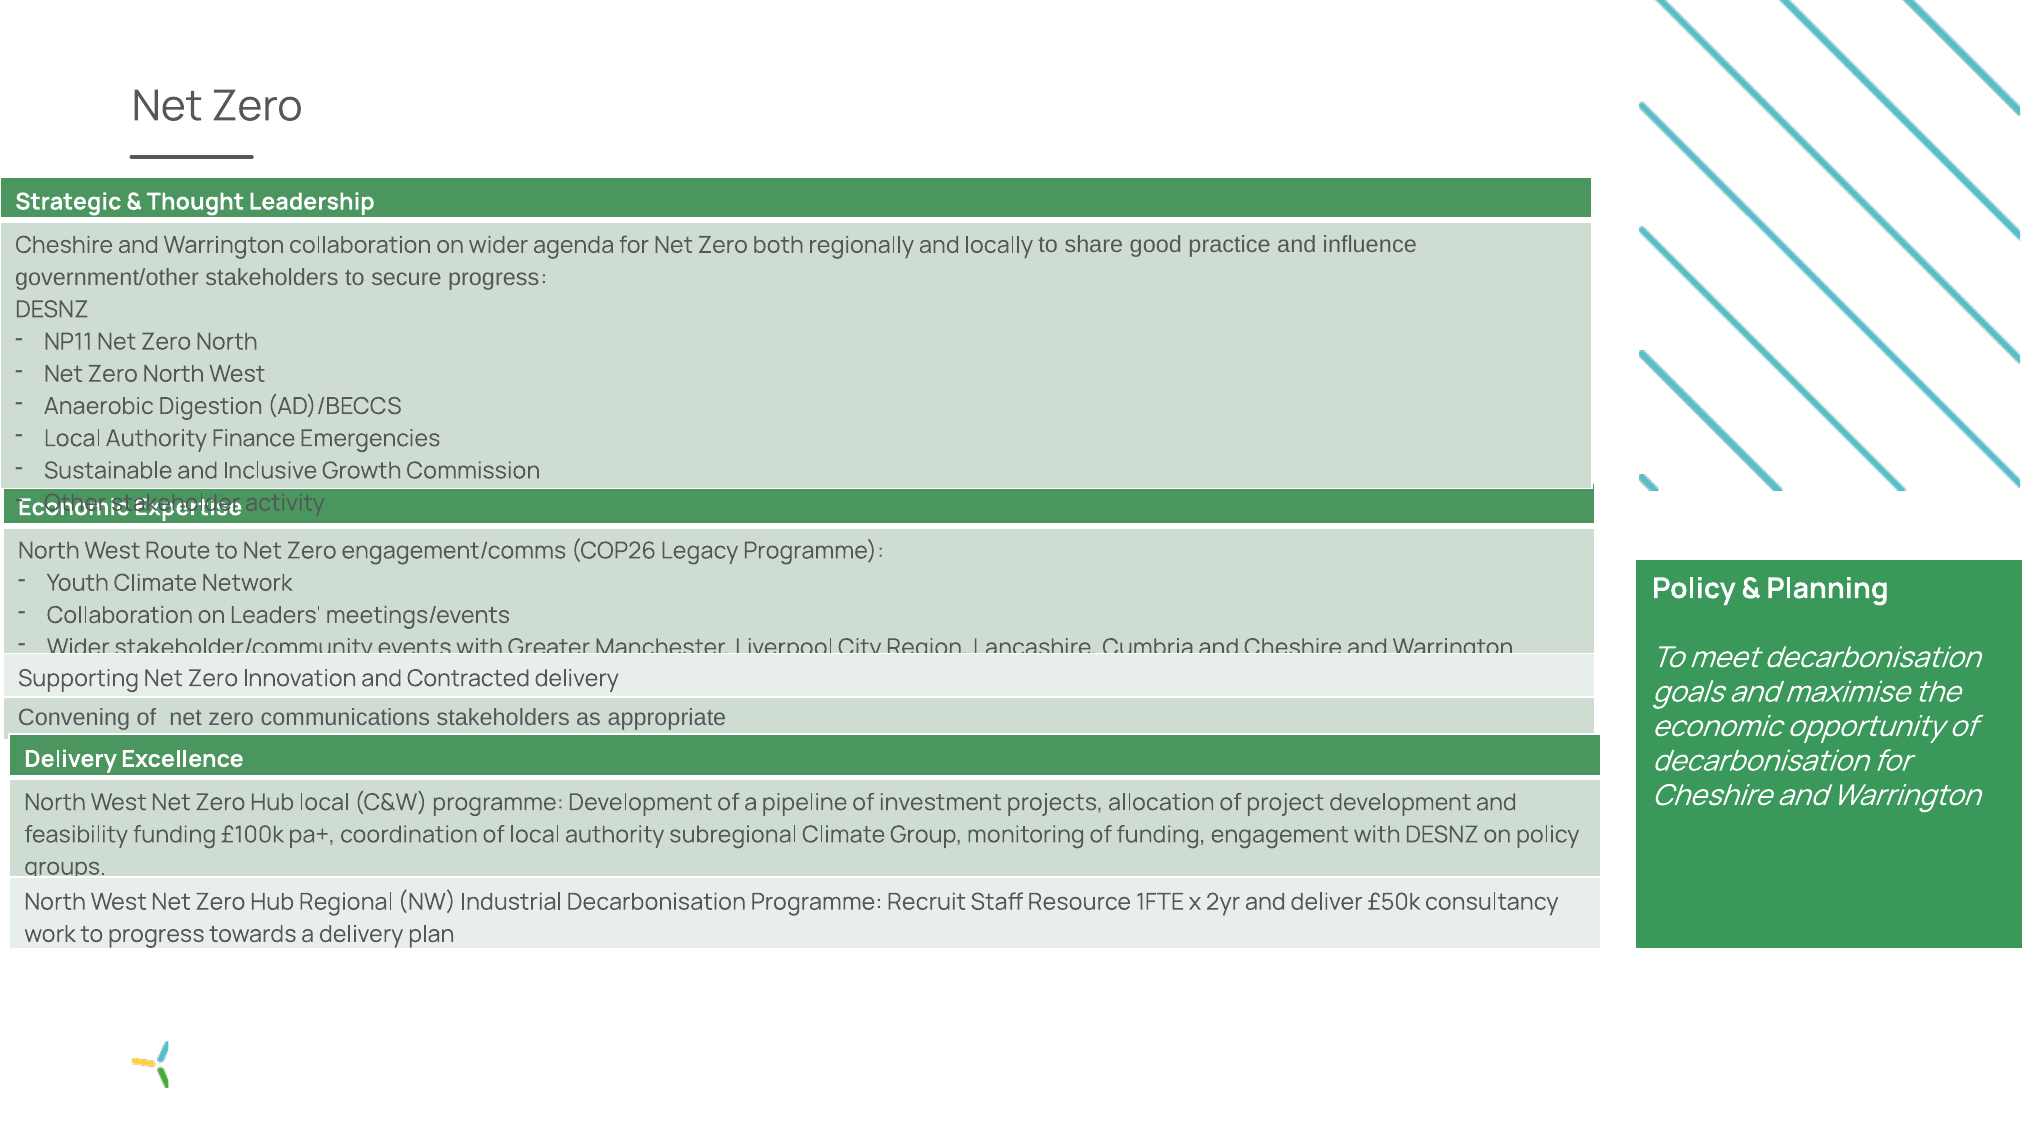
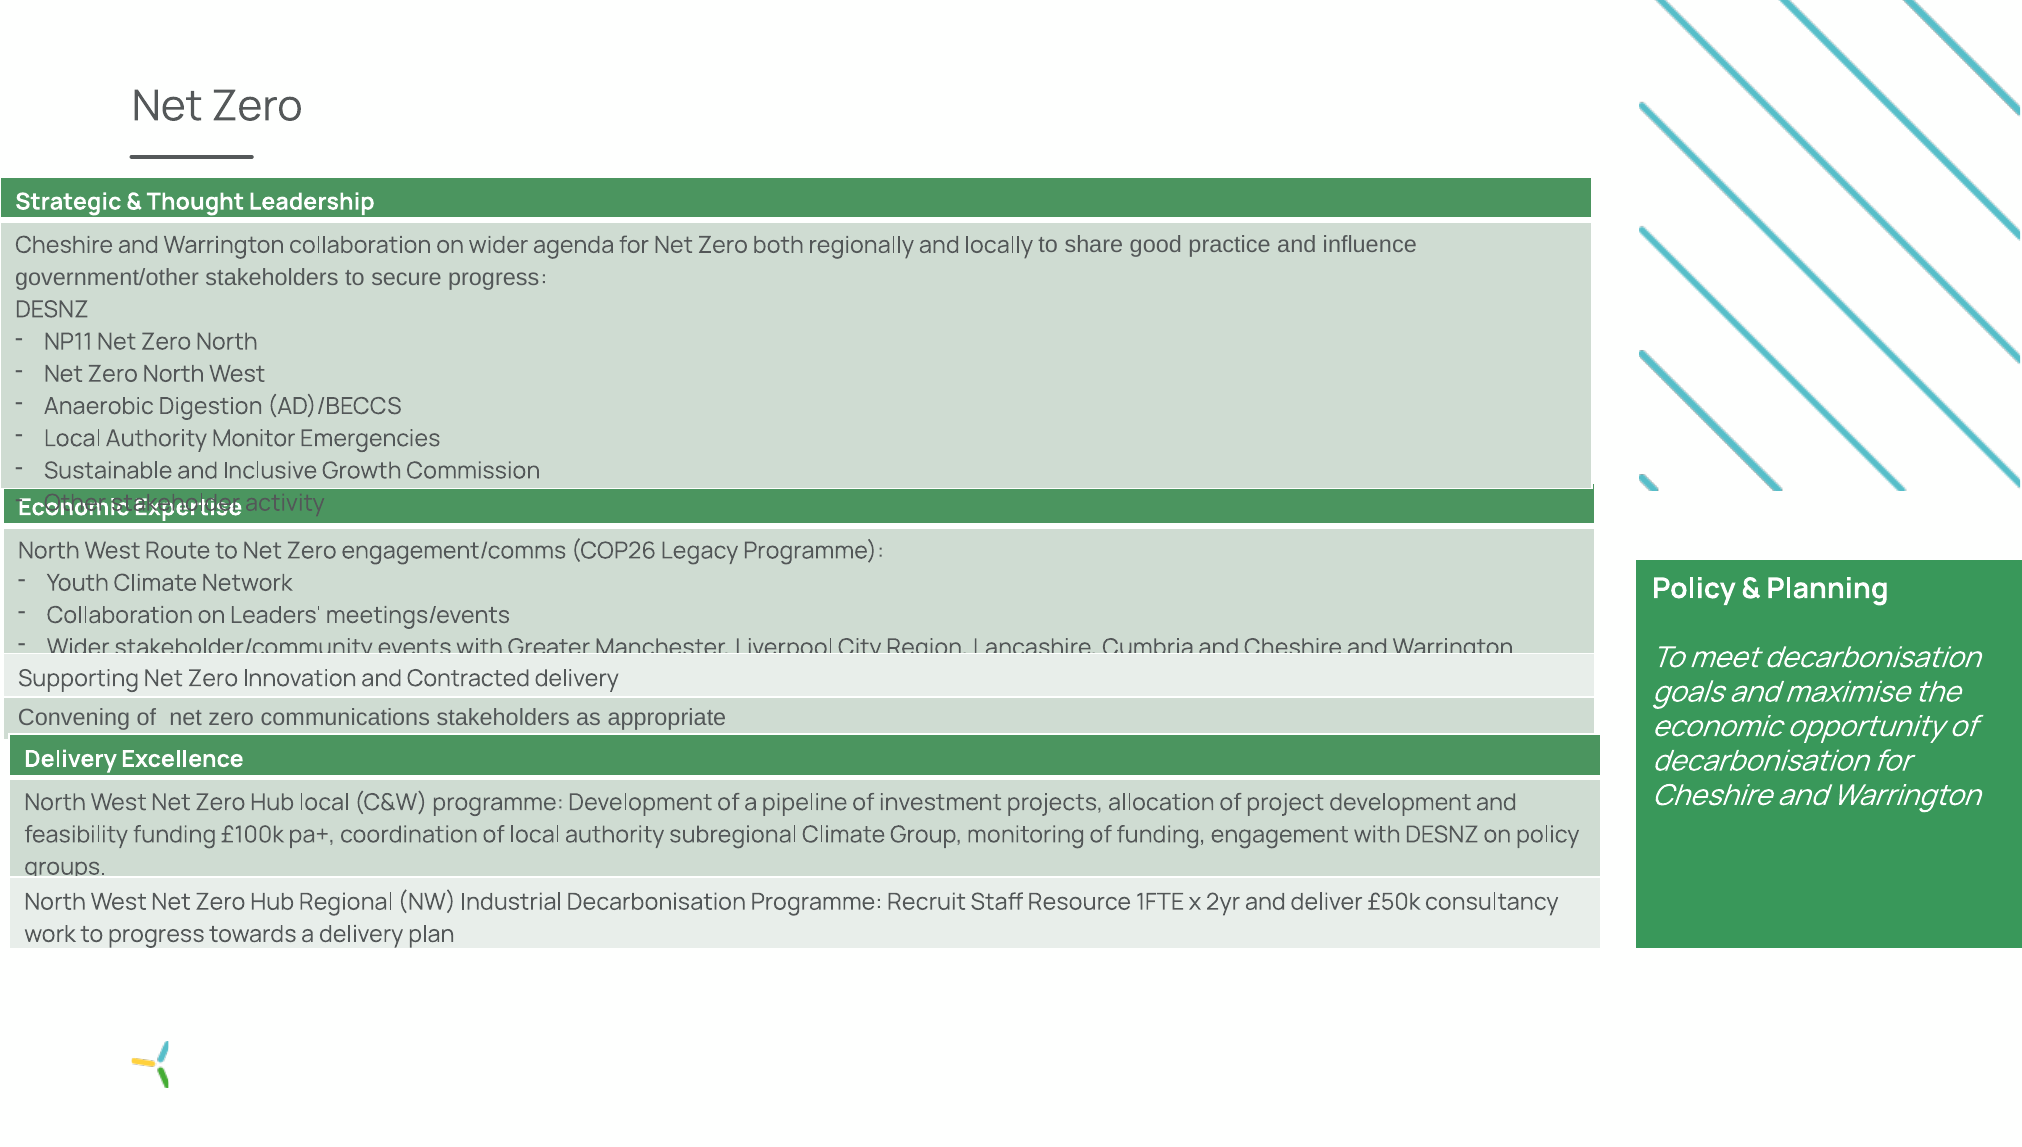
Finance: Finance -> Monitor (254, 438)
